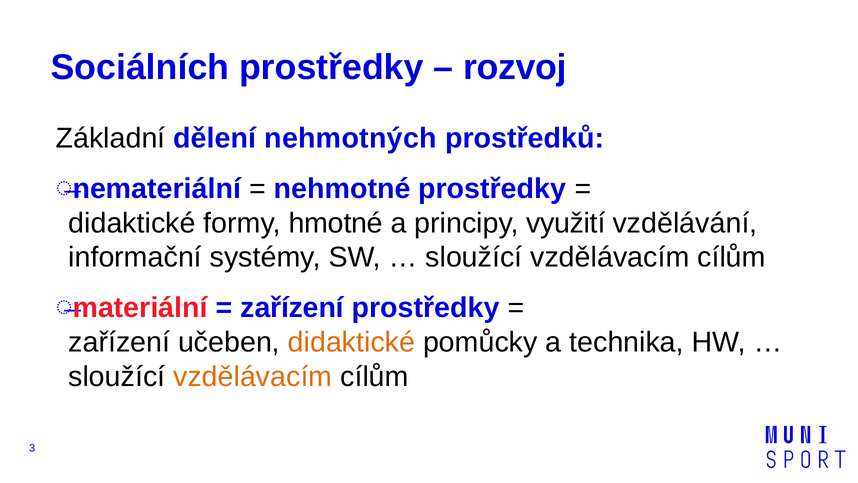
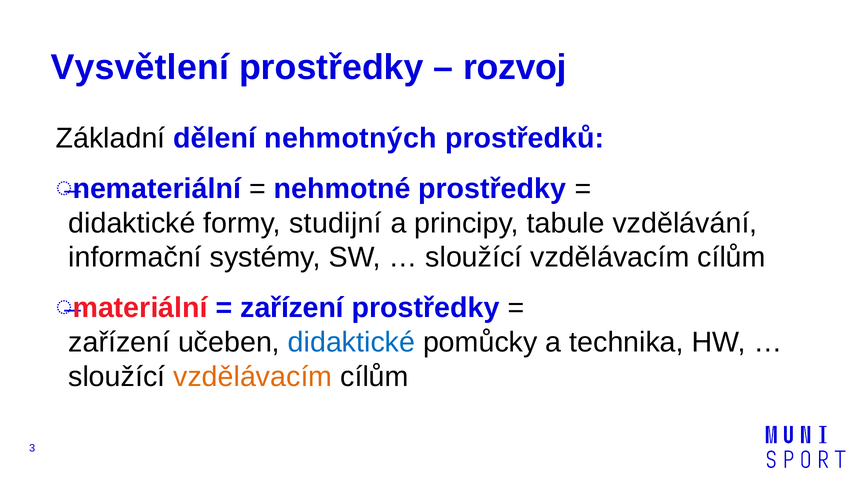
Sociálních: Sociálních -> Vysvětlení (140, 67)
hmotné: hmotné -> studijní (336, 223)
využití: využití -> tabule (566, 223)
didaktické colour: orange -> blue (352, 342)
